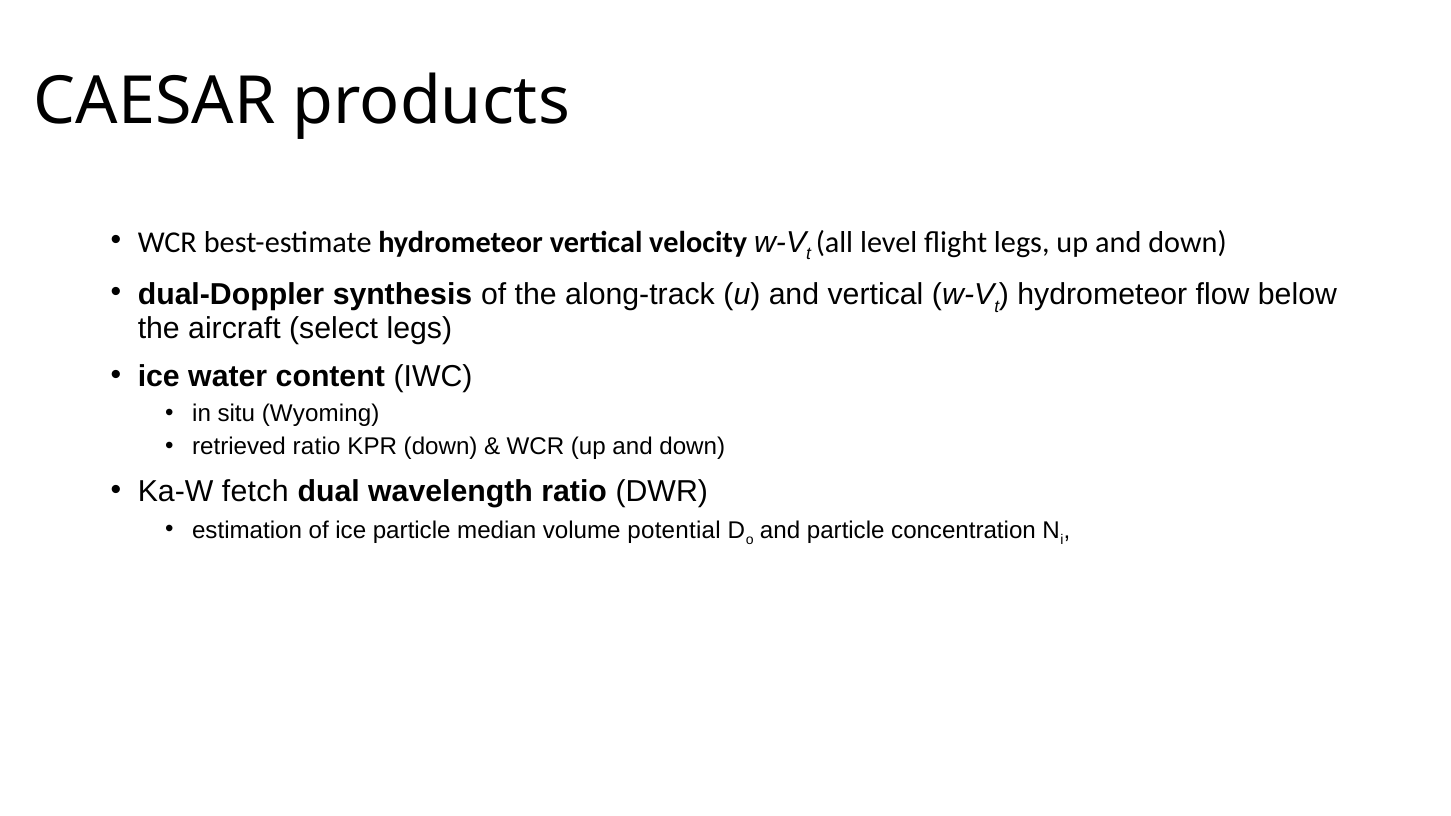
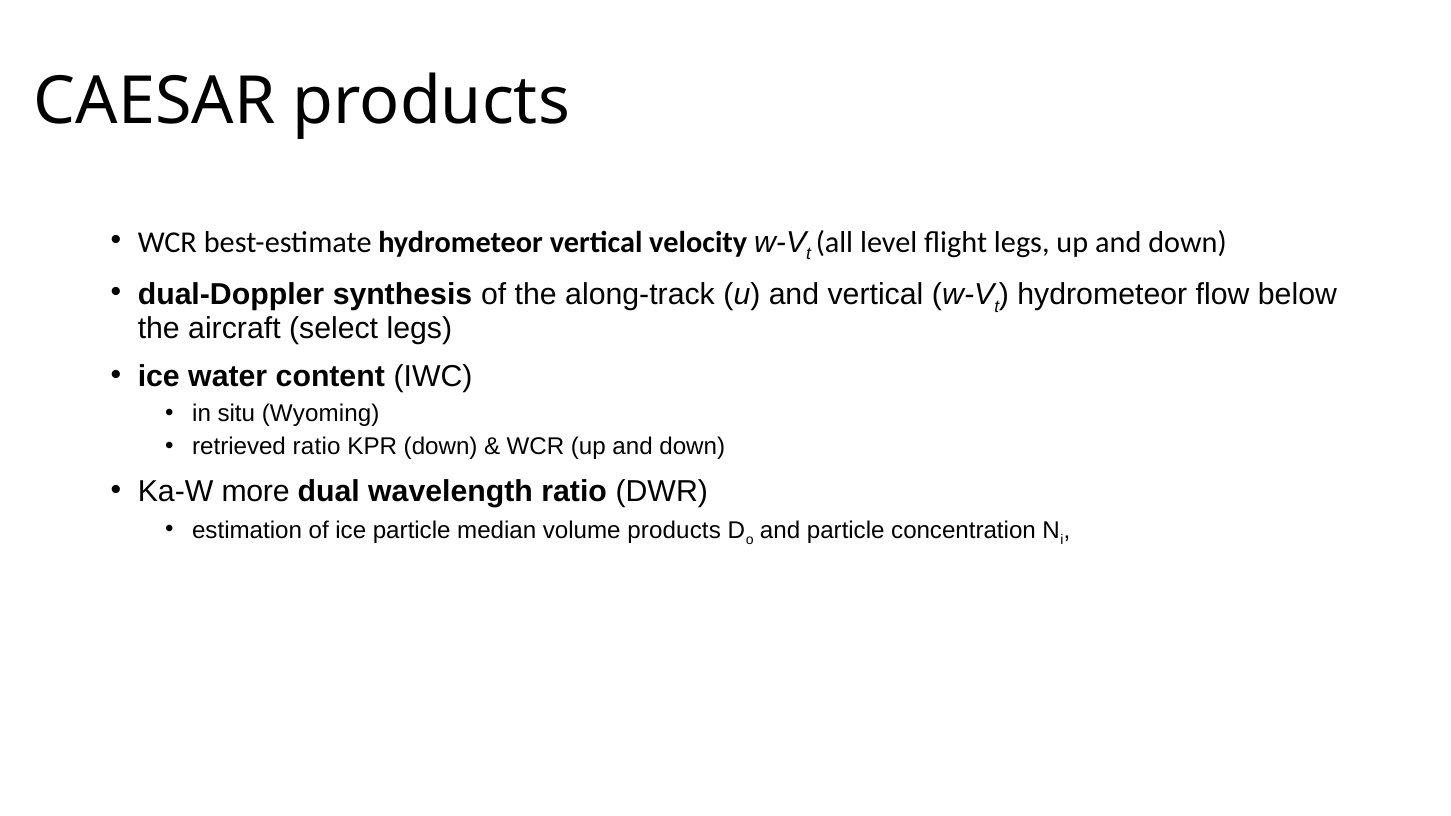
fetch: fetch -> more (256, 491)
volume potential: potential -> products (674, 531)
